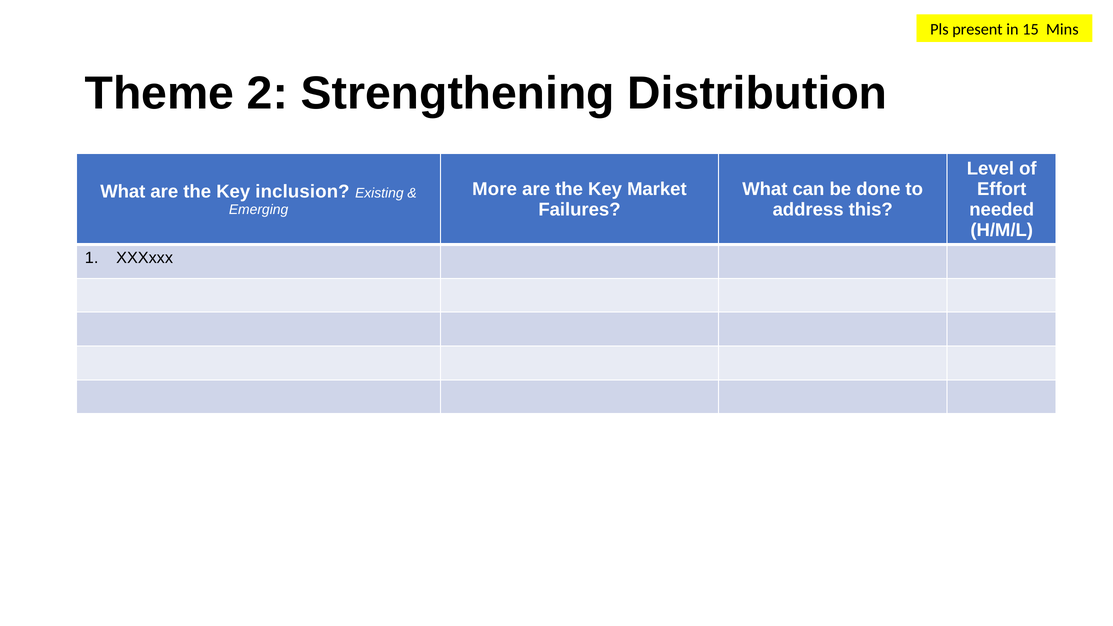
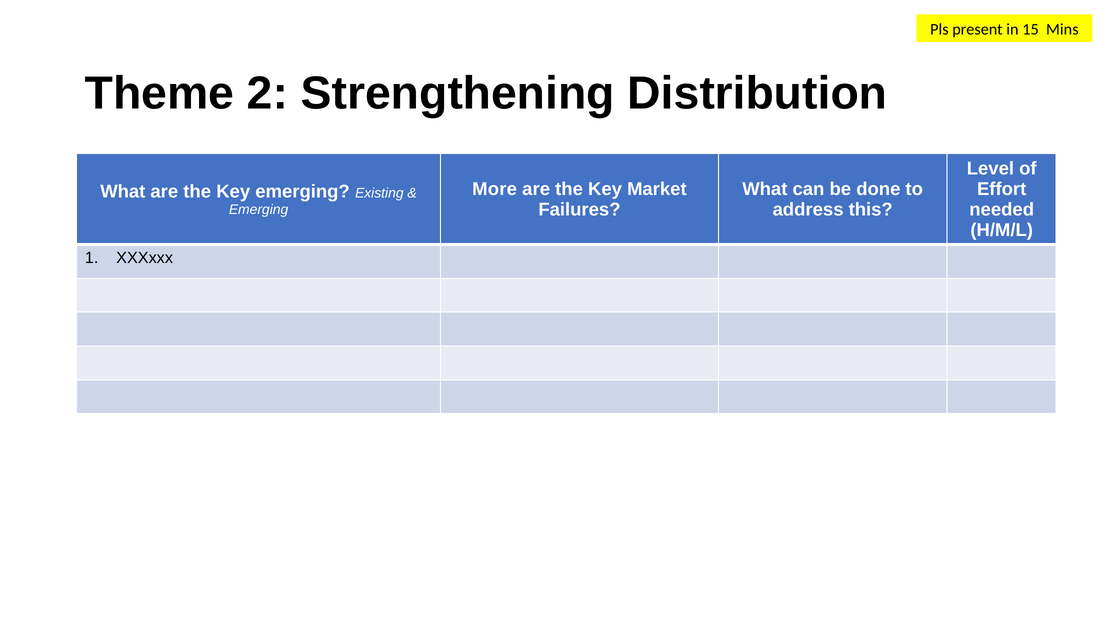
Key inclusion: inclusion -> emerging (303, 192)
